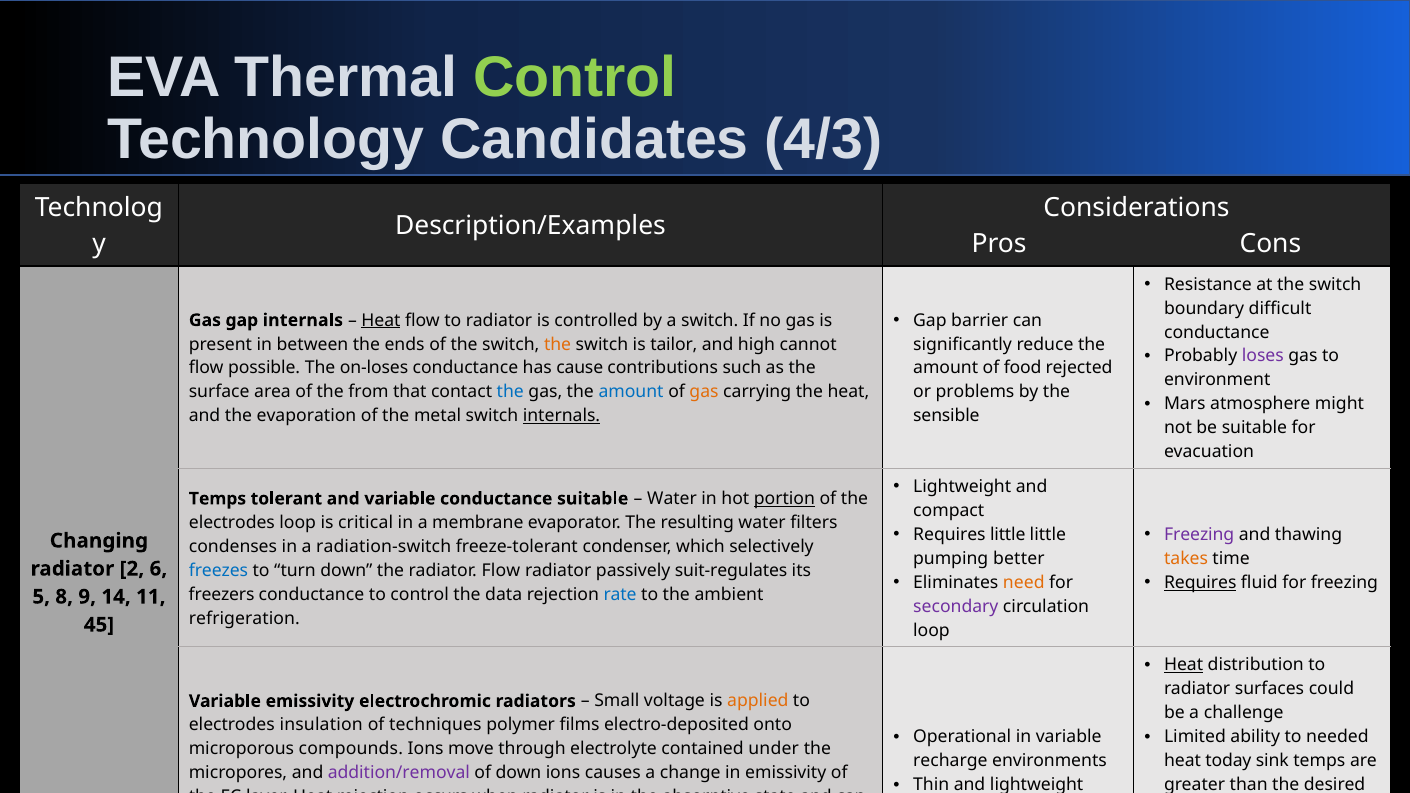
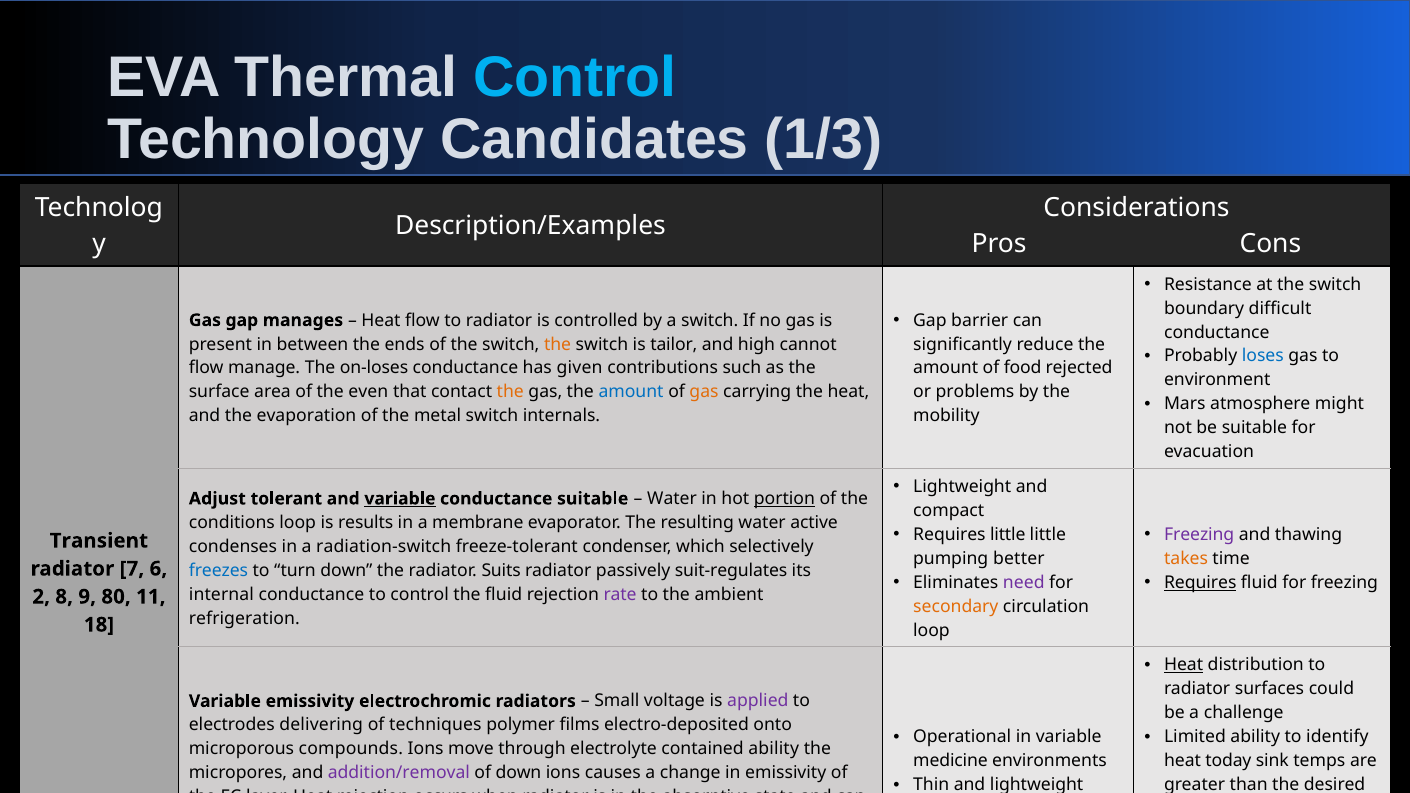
Control colour: light green -> light blue (575, 78)
4/3: 4/3 -> 1/3 (823, 140)
gap internals: internals -> manages (303, 320)
Heat underline: present -> none (381, 320)
loses colour: purple -> blue (1263, 356)
possible: possible -> manage (264, 368)
has cause: cause -> given (580, 368)
from: from -> even (368, 392)
the colour: blue -> orange (510, 392)
internals underline: present -> none (562, 416)
sensible: sensible -> mobility (946, 416)
Temps: Temps -> Adjust (217, 499)
variable underline: none -> present (400, 499)
electrodes: electrodes -> conditions (232, 523)
critical: critical -> results (366, 523)
filters: filters -> active (814, 523)
Changing: Changing -> Transient (99, 541)
2: 2 -> 7 (132, 569)
radiator Flow: Flow -> Suits (501, 571)
need colour: orange -> purple (1024, 583)
freezers: freezers -> internal (221, 595)
the data: data -> fluid (504, 595)
rate colour: blue -> purple (620, 595)
5: 5 -> 2 (41, 597)
14: 14 -> 80 (116, 597)
secondary colour: purple -> orange (956, 607)
45: 45 -> 18 (99, 625)
applied colour: orange -> purple (758, 701)
insulation: insulation -> delivering (321, 725)
needed: needed -> identify (1337, 737)
contained under: under -> ability (774, 749)
recharge: recharge -> medicine (950, 761)
